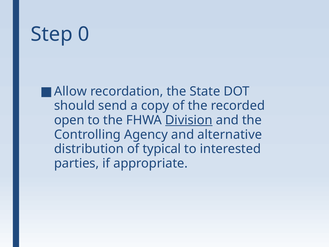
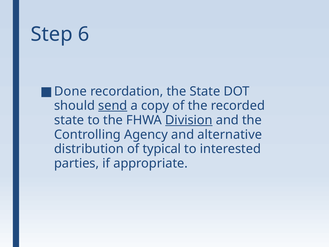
0: 0 -> 6 (84, 34)
Allow: Allow -> Done (70, 91)
send underline: none -> present (113, 106)
open: open -> state (69, 120)
